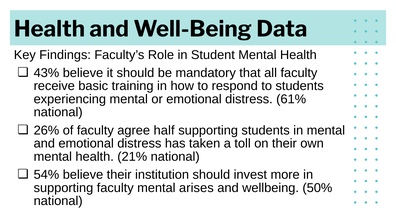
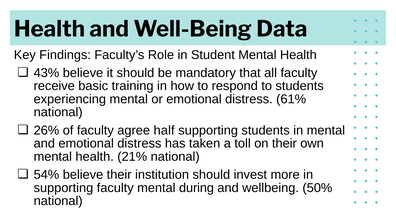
arises: arises -> during (197, 188)
